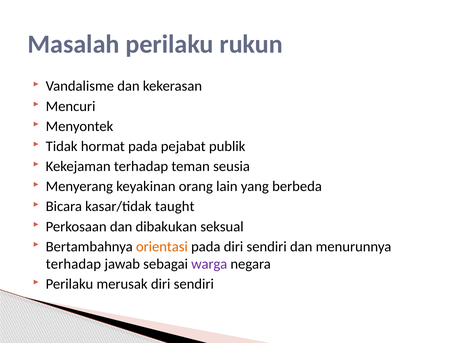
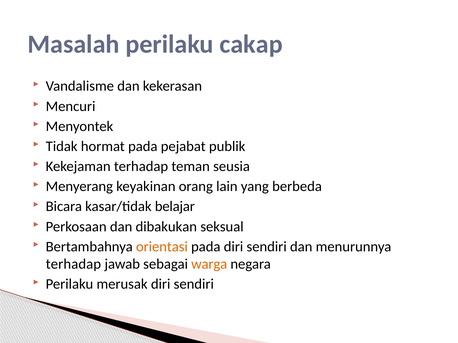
rukun: rukun -> cakap (251, 44)
taught: taught -> belajar (175, 207)
warga colour: purple -> orange (209, 264)
